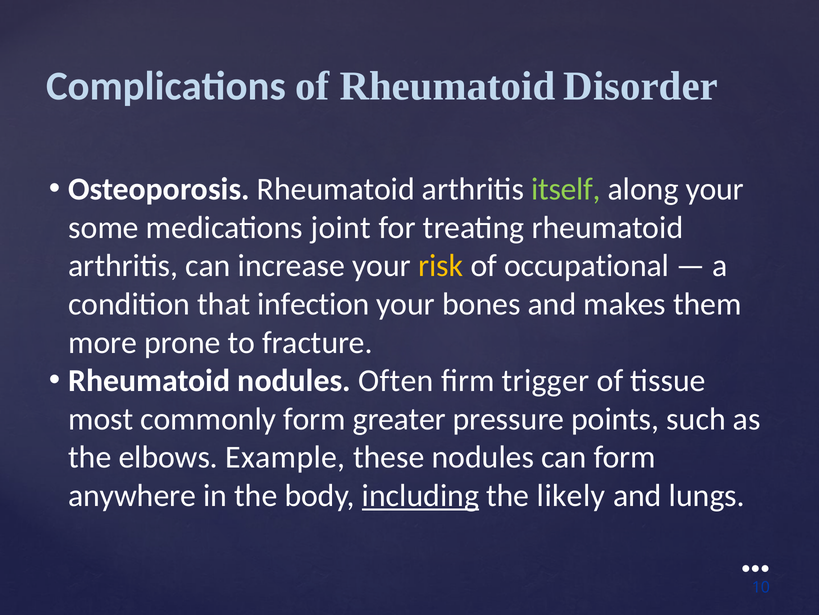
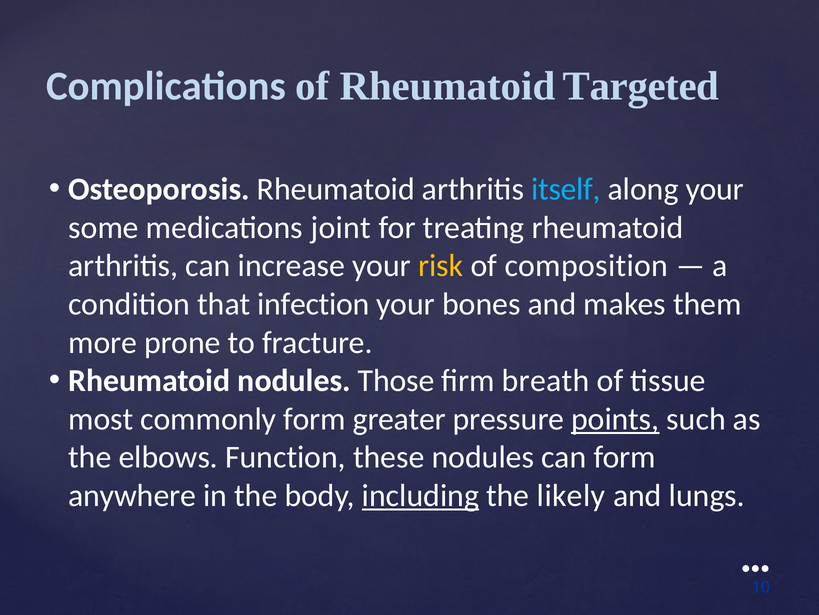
Disorder: Disorder -> Targeted (641, 86)
itself colour: light green -> light blue (566, 189)
occupational: occupational -> composition (586, 266)
Often: Often -> Those (396, 380)
trigger: trigger -> breath (546, 380)
points underline: none -> present (615, 419)
Example: Example -> Function (285, 457)
